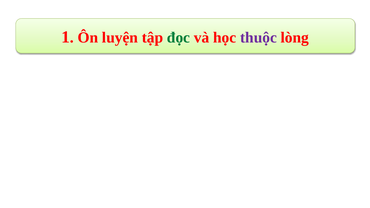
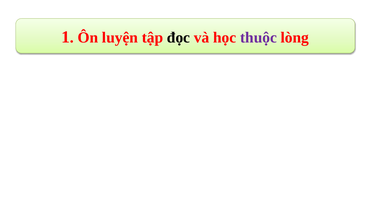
đọc colour: green -> black (179, 38)
